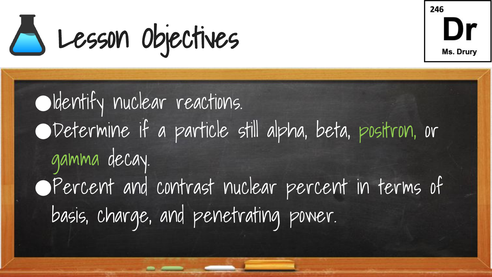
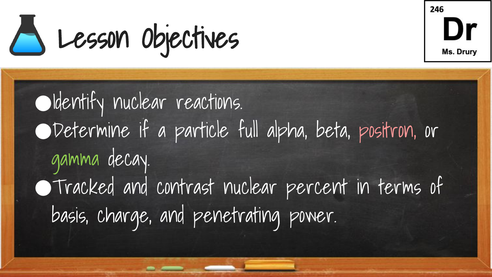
still: still -> full (248, 131)
positron colour: light green -> pink (388, 131)
Percent: Percent -> Tracked (83, 187)
